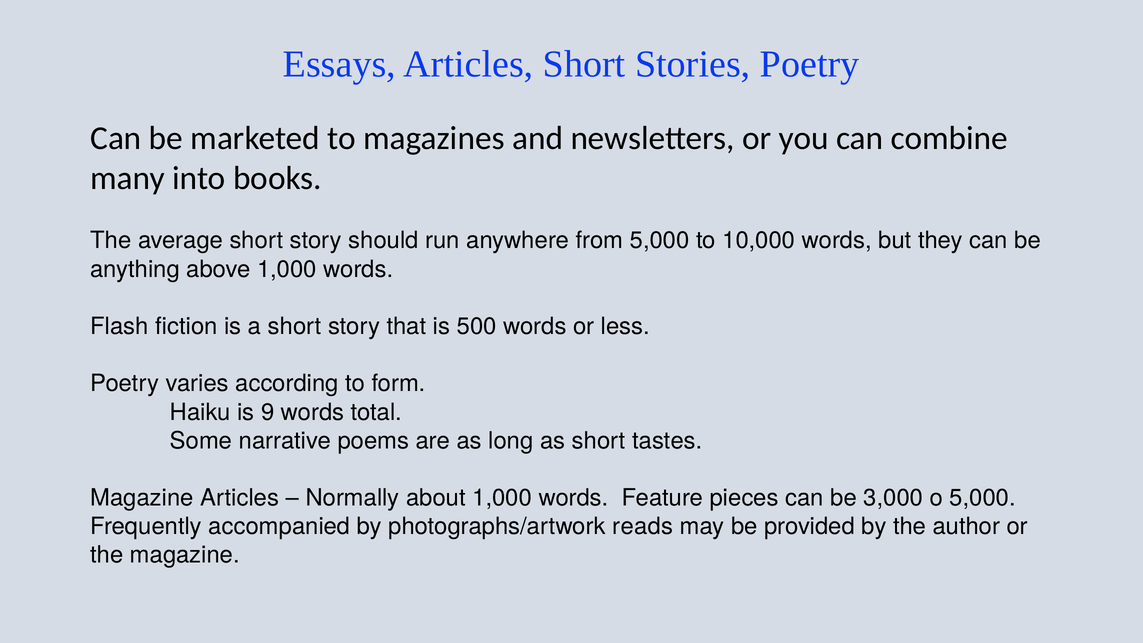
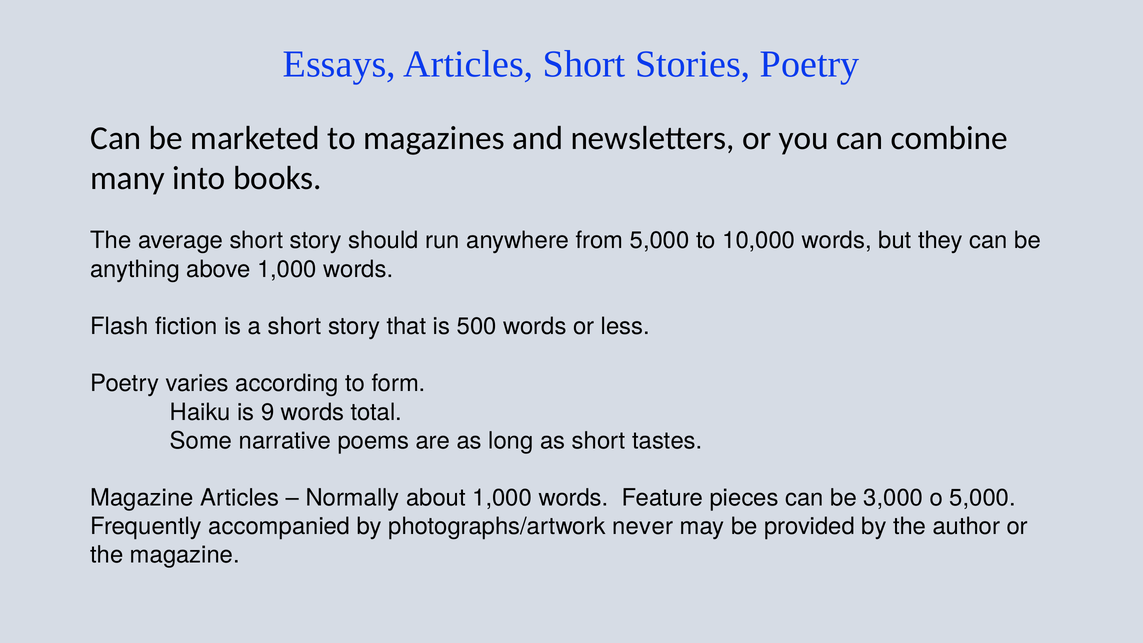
reads: reads -> never (643, 526)
